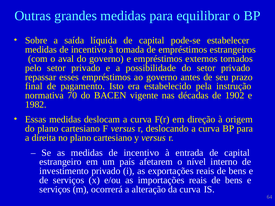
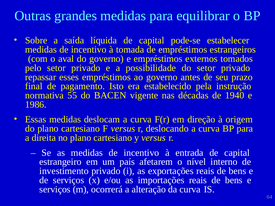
70: 70 -> 55 (72, 96)
1902: 1902 -> 1940 (235, 96)
1982: 1982 -> 1986 (36, 105)
